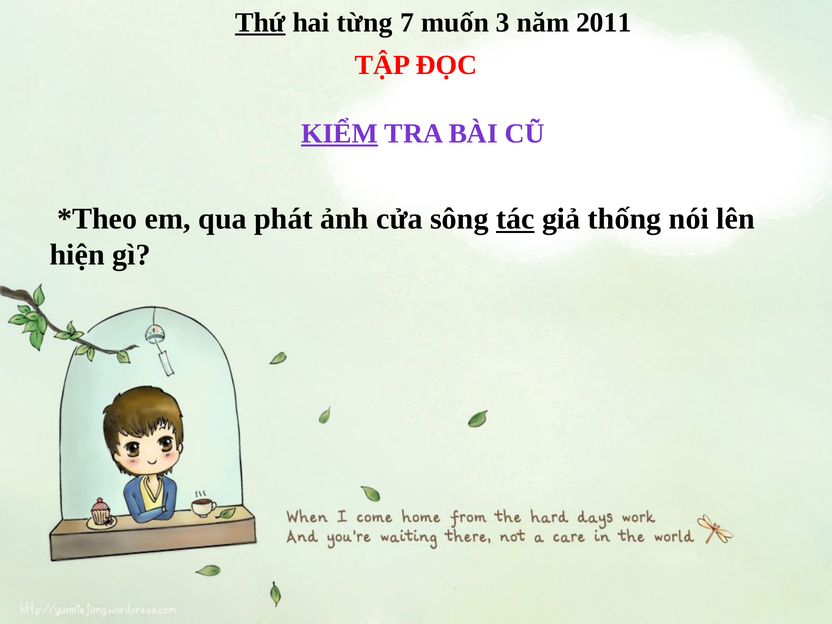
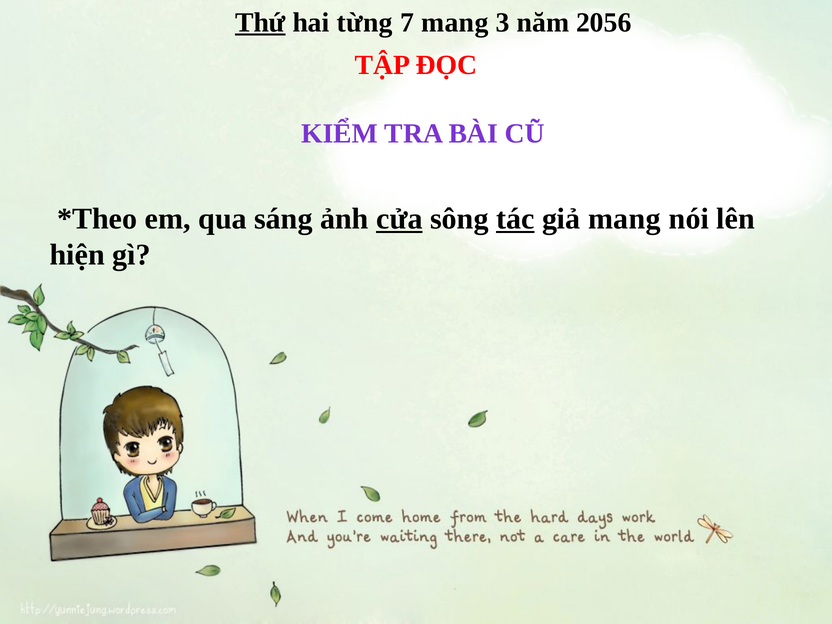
7 muốn: muốn -> mang (455, 23)
2011: 2011 -> 2056 (604, 23)
KIỂM underline: present -> none (340, 134)
phát: phát -> sáng (283, 219)
cửa underline: none -> present (399, 219)
giả thống: thống -> mang (624, 219)
